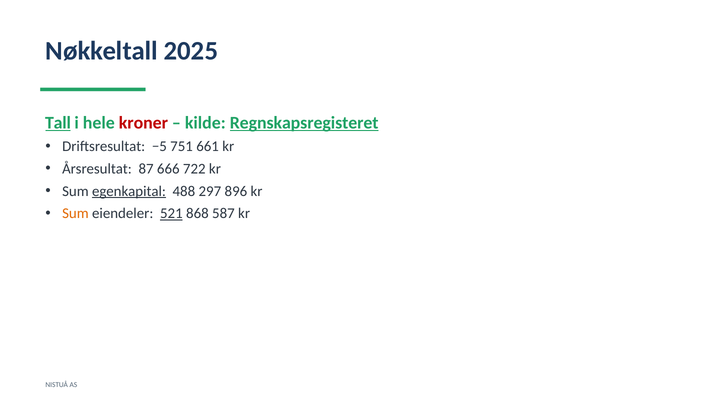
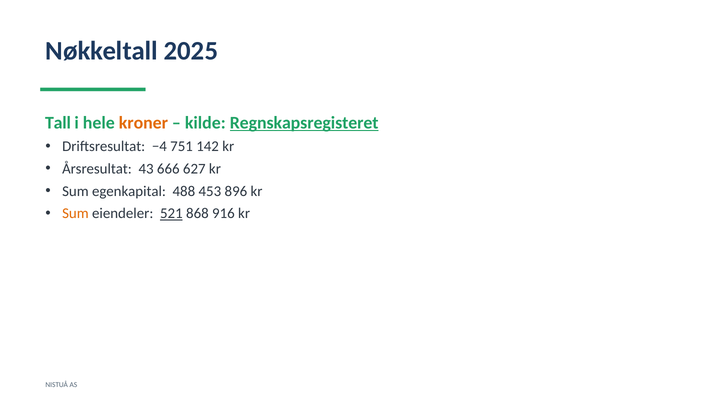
Tall underline: present -> none (58, 123)
kroner colour: red -> orange (143, 123)
−5: −5 -> −4 (159, 147)
661: 661 -> 142 (208, 147)
87: 87 -> 43 (146, 169)
722: 722 -> 627 (194, 169)
egenkapital underline: present -> none (129, 191)
297: 297 -> 453 (210, 191)
587: 587 -> 916 (223, 214)
